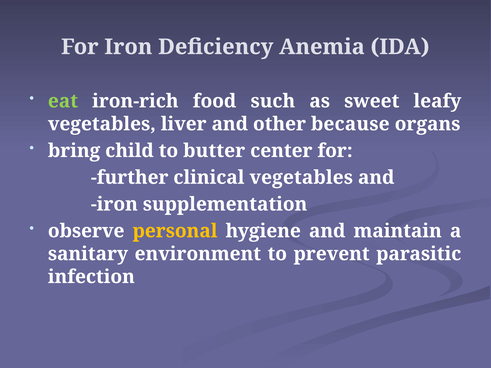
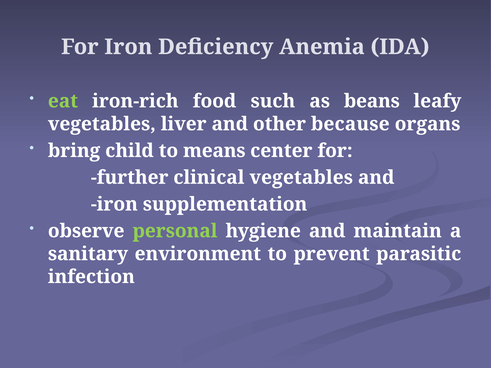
sweet: sweet -> beans (372, 101)
butter: butter -> means (214, 151)
personal colour: yellow -> light green (175, 231)
